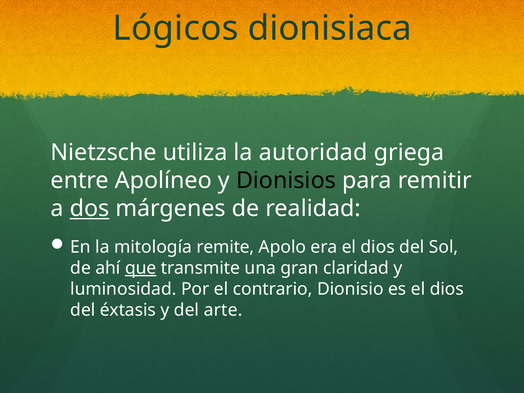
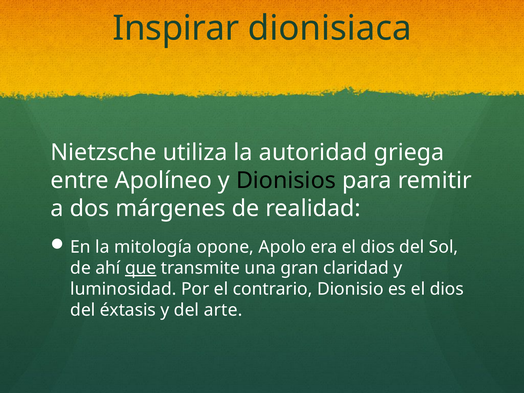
Lógicos: Lógicos -> Inspirar (176, 28)
dos underline: present -> none (90, 209)
remite: remite -> opone (225, 247)
